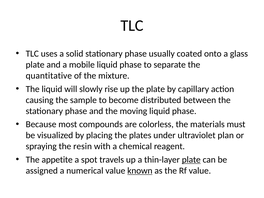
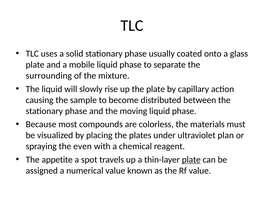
quantitative: quantitative -> surrounding (49, 76)
resin: resin -> even (83, 146)
known underline: present -> none (140, 171)
